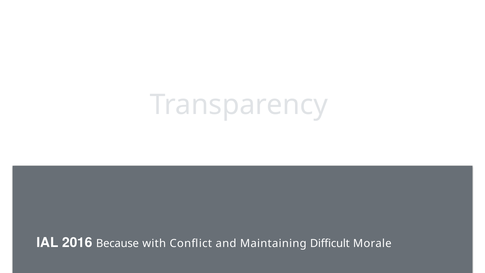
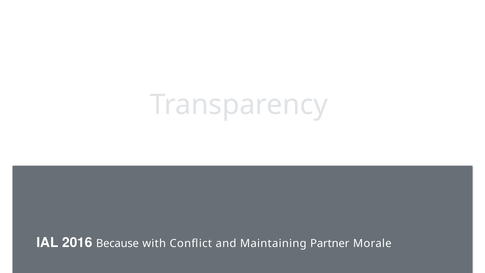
Difficult: Difficult -> Partner (330, 243)
